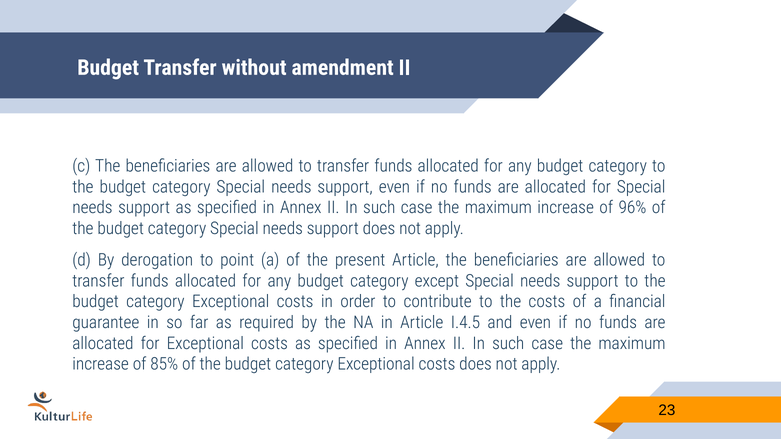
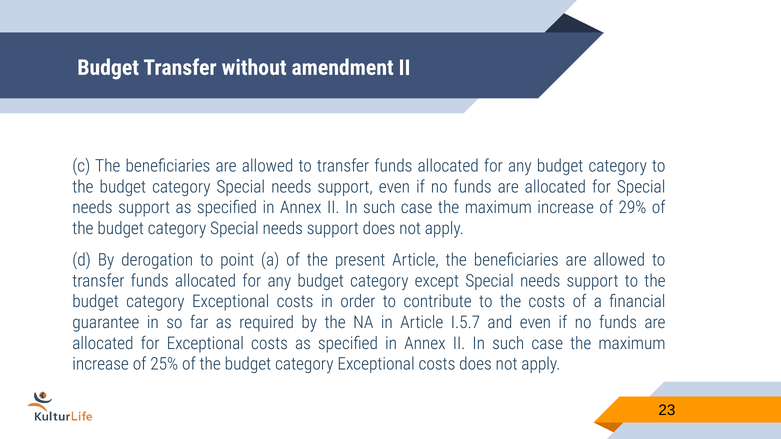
96%: 96% -> 29% (632, 208)
I.4.5: I.4.5 -> I.5.7 (466, 323)
85%: 85% -> 25% (164, 364)
